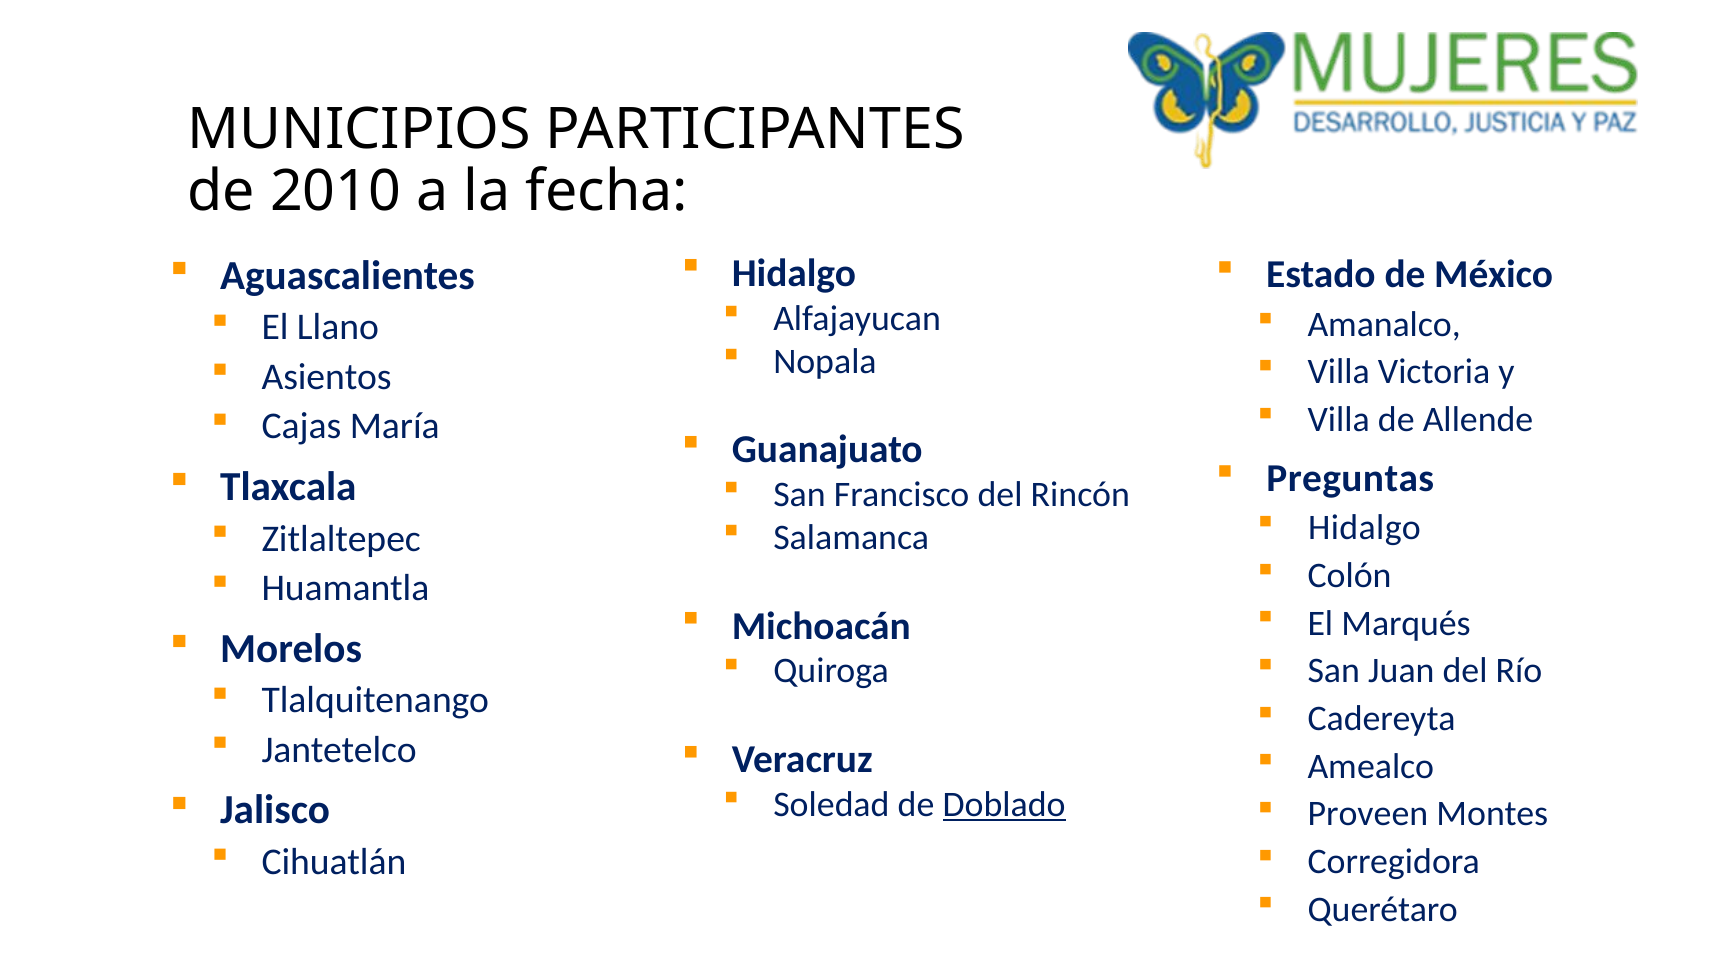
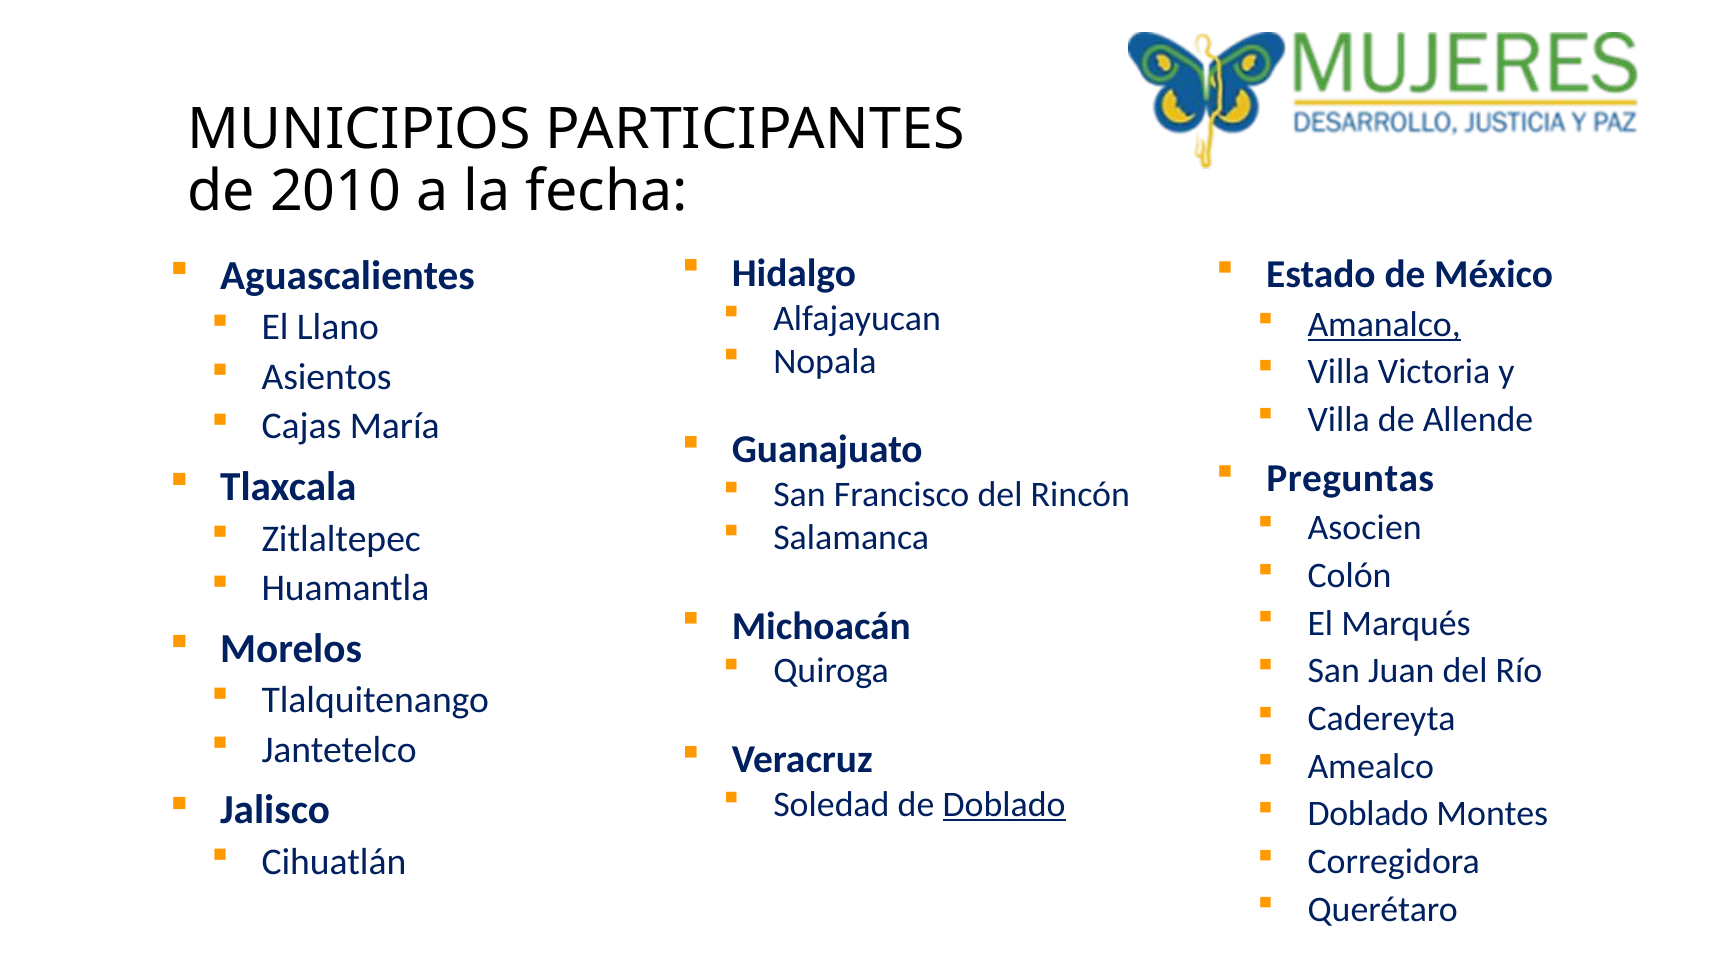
Amanalco underline: none -> present (1384, 325)
Hidalgo: Hidalgo -> Asocien (1365, 528)
Proveen: Proveen -> Doblado (1368, 814)
